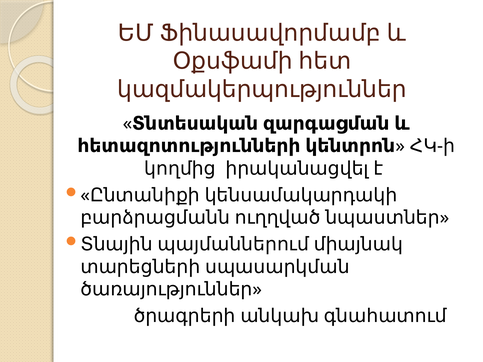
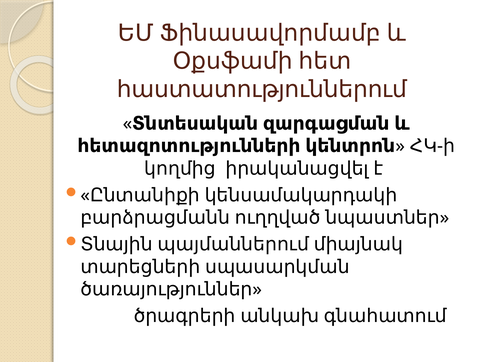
կազմակերպություններ: կազմակերպություններ -> հաստատություններում (262, 89)
